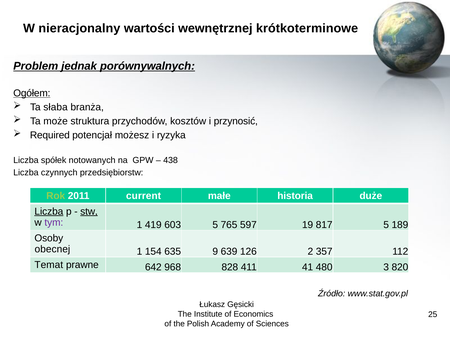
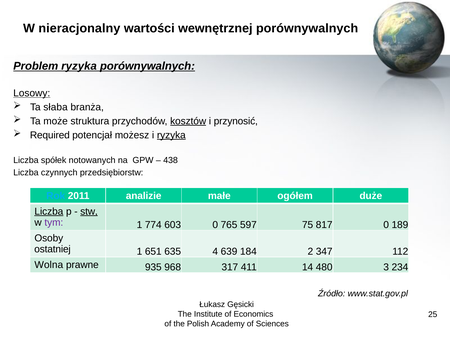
wewnętrznej krótkoterminowe: krótkoterminowe -> porównywalnych (307, 28)
Problem jednak: jednak -> ryzyka (79, 66)
Ogółem: Ogółem -> Losowy (32, 93)
kosztów underline: none -> present (188, 121)
ryzyka underline: none -> present (171, 135)
Rok colour: light green -> light blue (56, 195)
current: current -> analizie (144, 195)
historia: historia -> ogółem (295, 195)
419: 419 -> 774 (153, 224)
603 5: 5 -> 0 (215, 224)
19: 19 -> 75 (308, 224)
817 5: 5 -> 0 (386, 224)
obecnej: obecnej -> ostatniej (53, 249)
154: 154 -> 651 (153, 251)
9: 9 -> 4 (215, 251)
126: 126 -> 184 (248, 251)
357: 357 -> 347 (324, 251)
Temat: Temat -> Wolna (49, 265)
642: 642 -> 935 (153, 267)
828: 828 -> 317 (230, 267)
41: 41 -> 14 (308, 267)
820: 820 -> 234 (400, 267)
